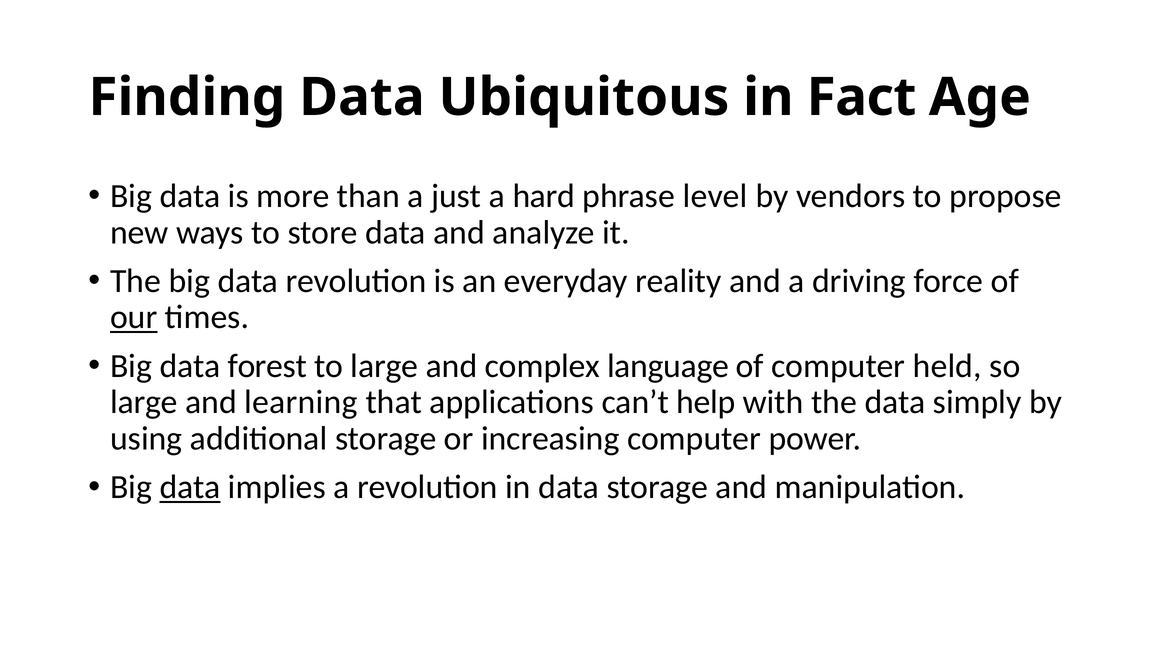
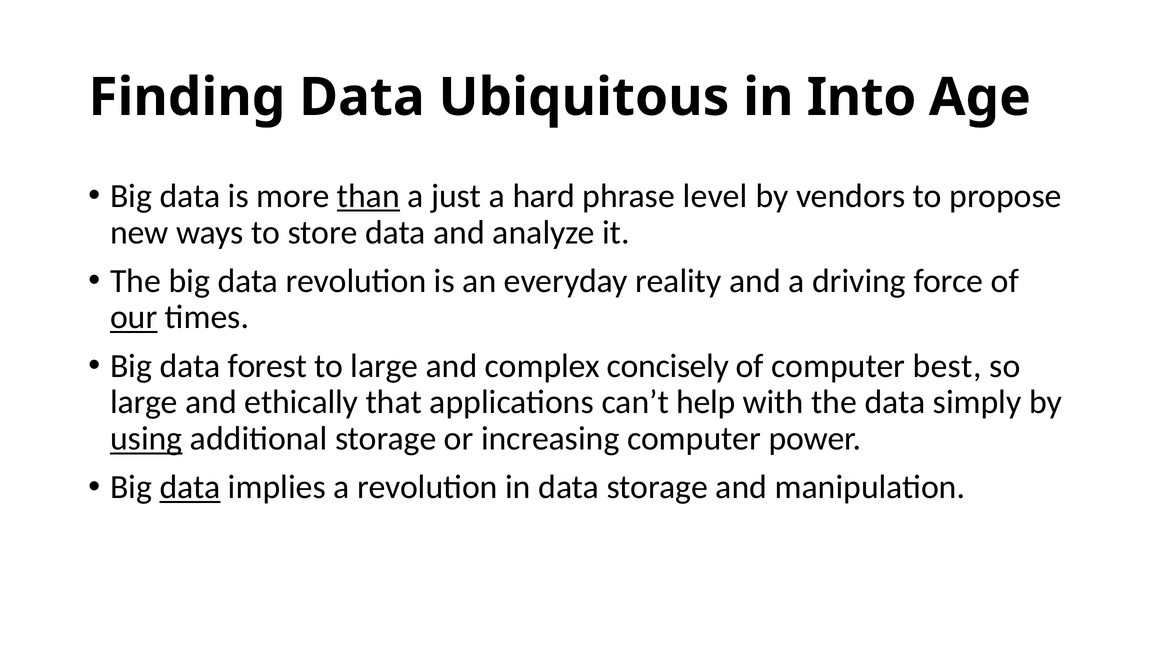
Fact: Fact -> Into (862, 97)
than underline: none -> present (368, 196)
language: language -> concisely (668, 366)
held: held -> best (947, 366)
learning: learning -> ethically (301, 402)
using underline: none -> present (146, 439)
